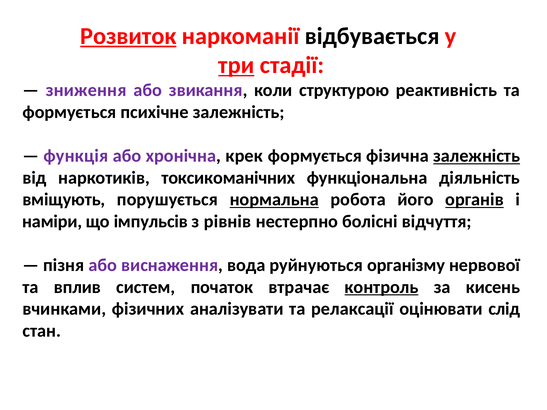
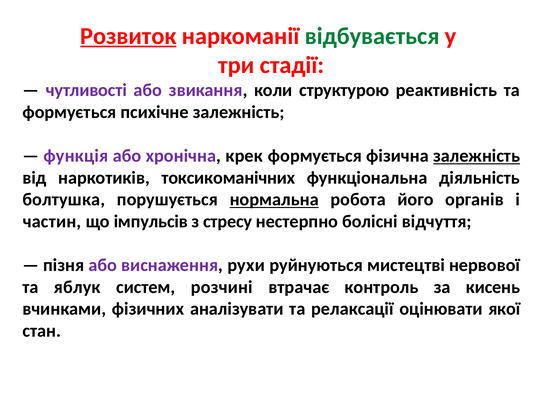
відбувається colour: black -> green (372, 36)
три underline: present -> none (236, 65)
зниження: зниження -> чутливості (86, 90)
вміщують: вміщують -> болтушка (64, 200)
органів underline: present -> none (474, 200)
наміри: наміри -> частин (52, 222)
рівнів: рівнів -> стресу (228, 222)
вода: вода -> рухи (246, 265)
організму: організму -> мистецтві (406, 265)
вплив: вплив -> яблук (77, 287)
початок: початок -> розчині (222, 287)
контроль underline: present -> none (382, 287)
слід: слід -> якої (504, 309)
